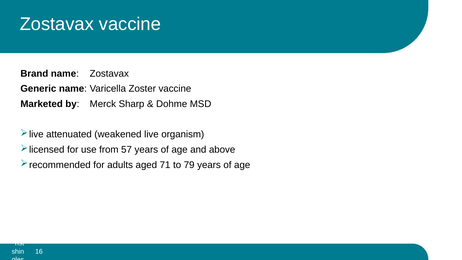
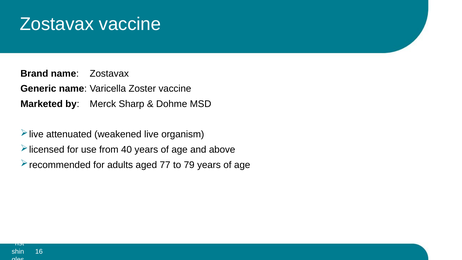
57: 57 -> 40 (127, 150)
71: 71 -> 77 (165, 165)
